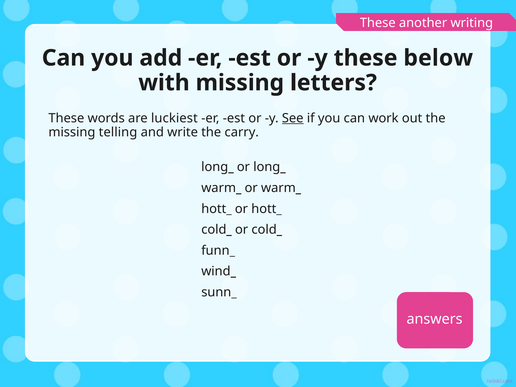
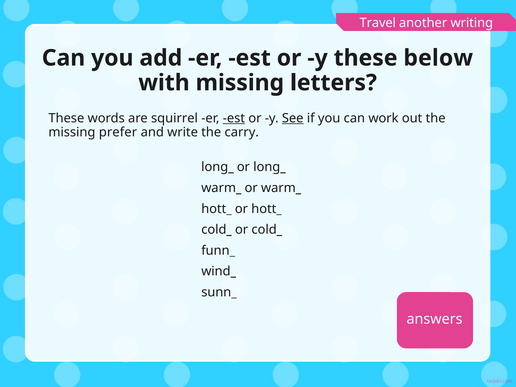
These: These -> Travel (378, 23)
luckiest: luckiest -> squirrel (174, 118)
est underline: none -> present (234, 118)
telling: telling -> prefer (118, 132)
